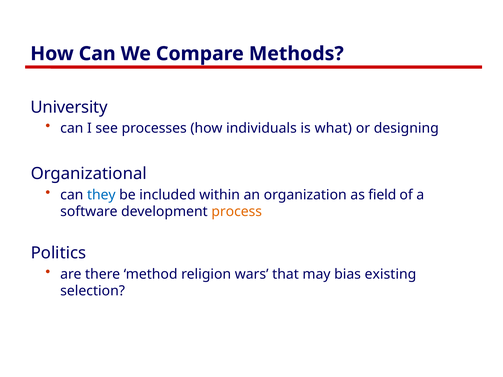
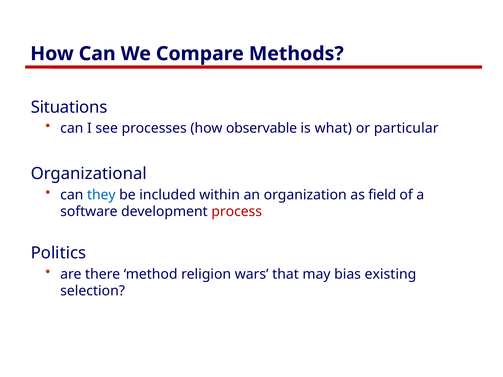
University: University -> Situations (69, 107)
individuals: individuals -> observable (262, 128)
designing: designing -> particular (406, 128)
process colour: orange -> red (237, 212)
